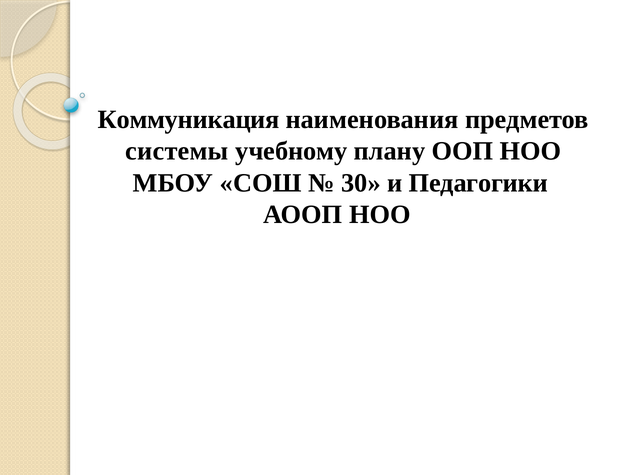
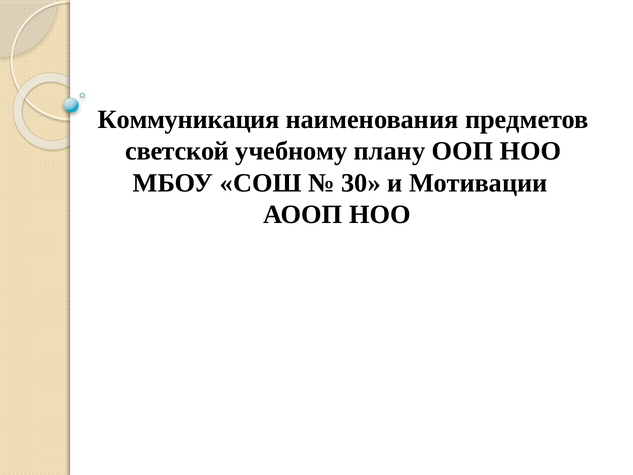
системы: системы -> светской (177, 151)
Педагогики: Педагогики -> Мотивации (478, 183)
